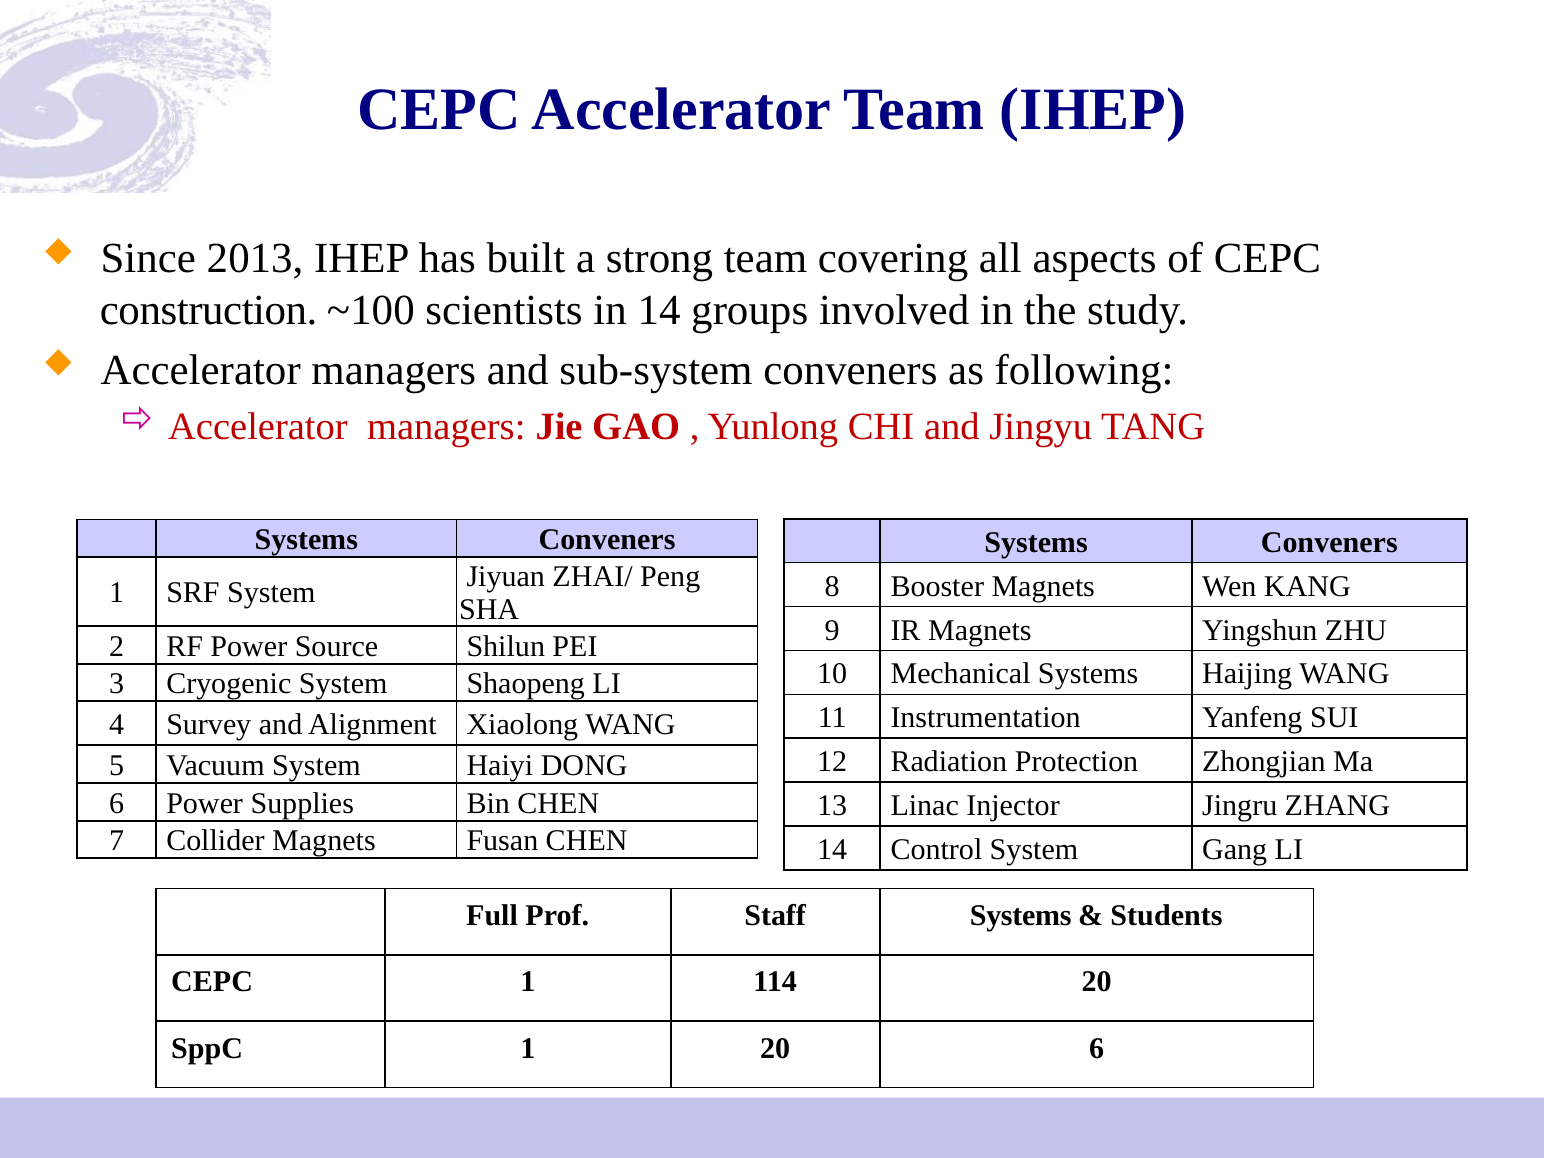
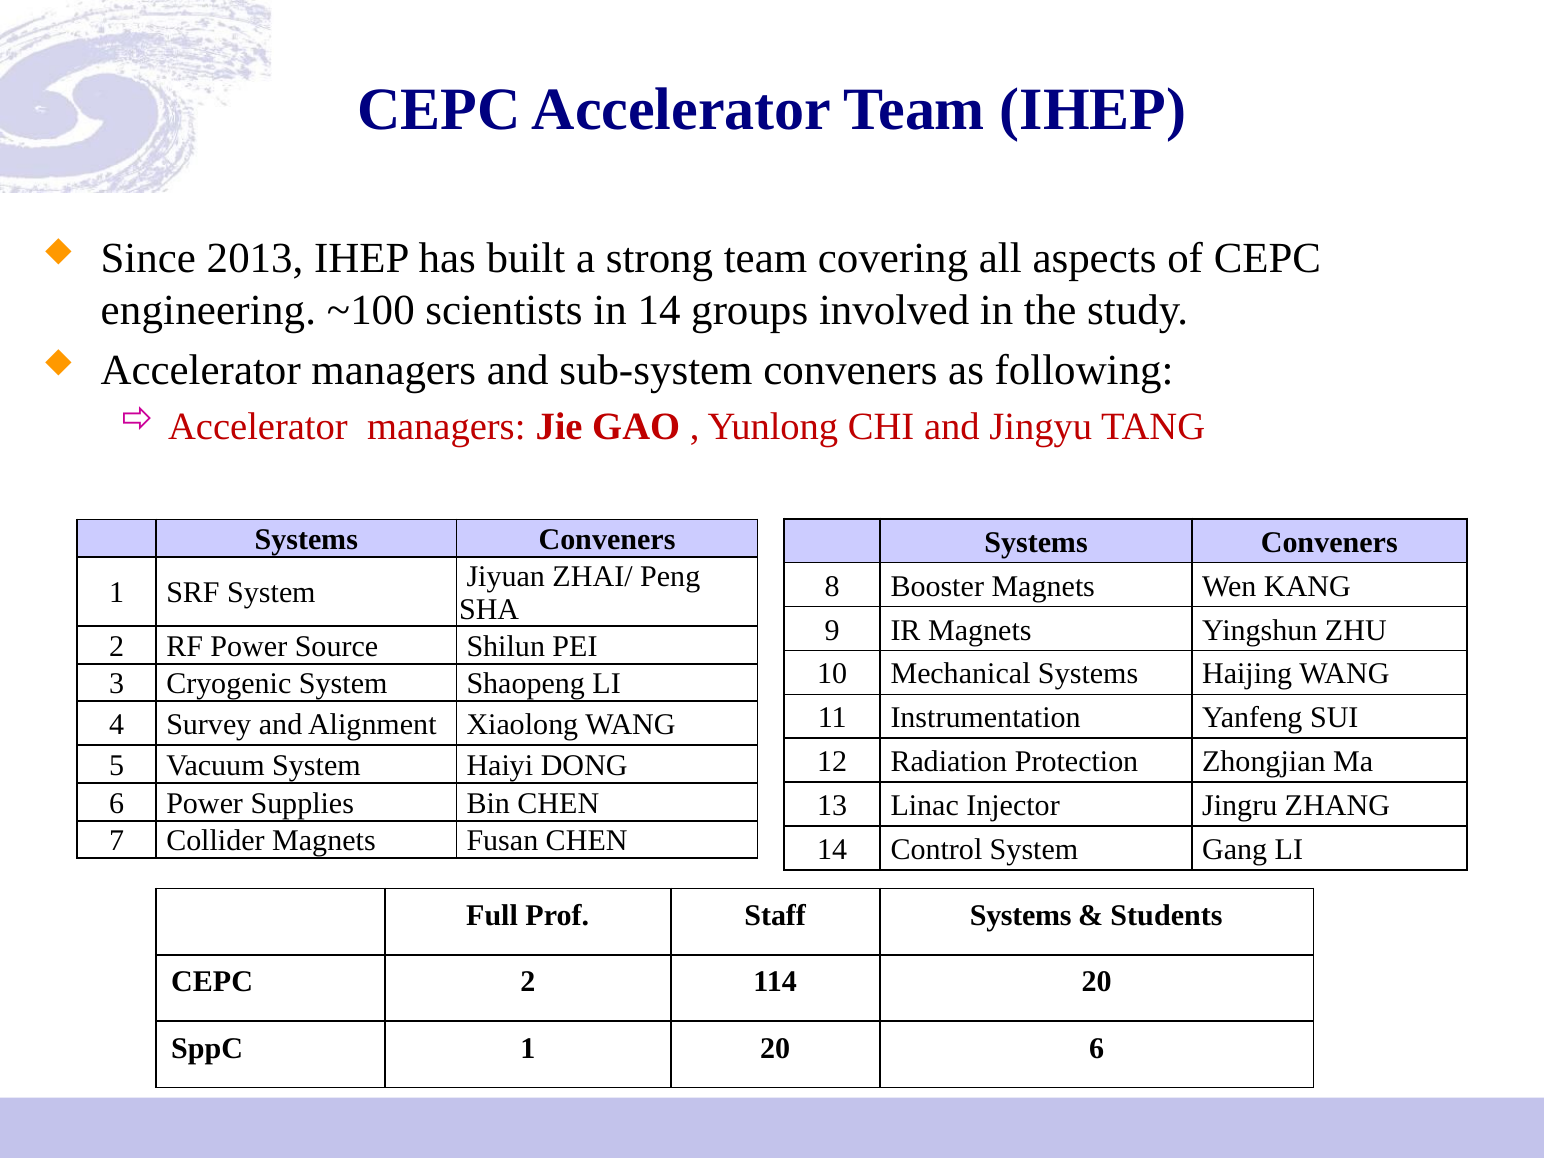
construction: construction -> engineering (208, 310)
CEPC 1: 1 -> 2 (528, 982)
